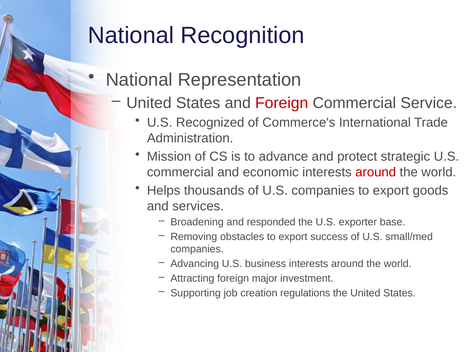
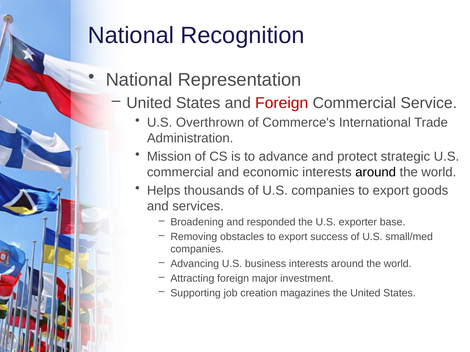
Recognized: Recognized -> Overthrown (210, 123)
around colour: red -> black (376, 172)
regulations: regulations -> magazines (305, 293)
